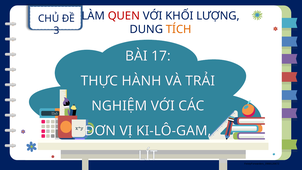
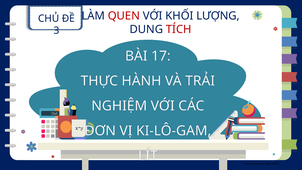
TÍCH colour: orange -> red (179, 29)
